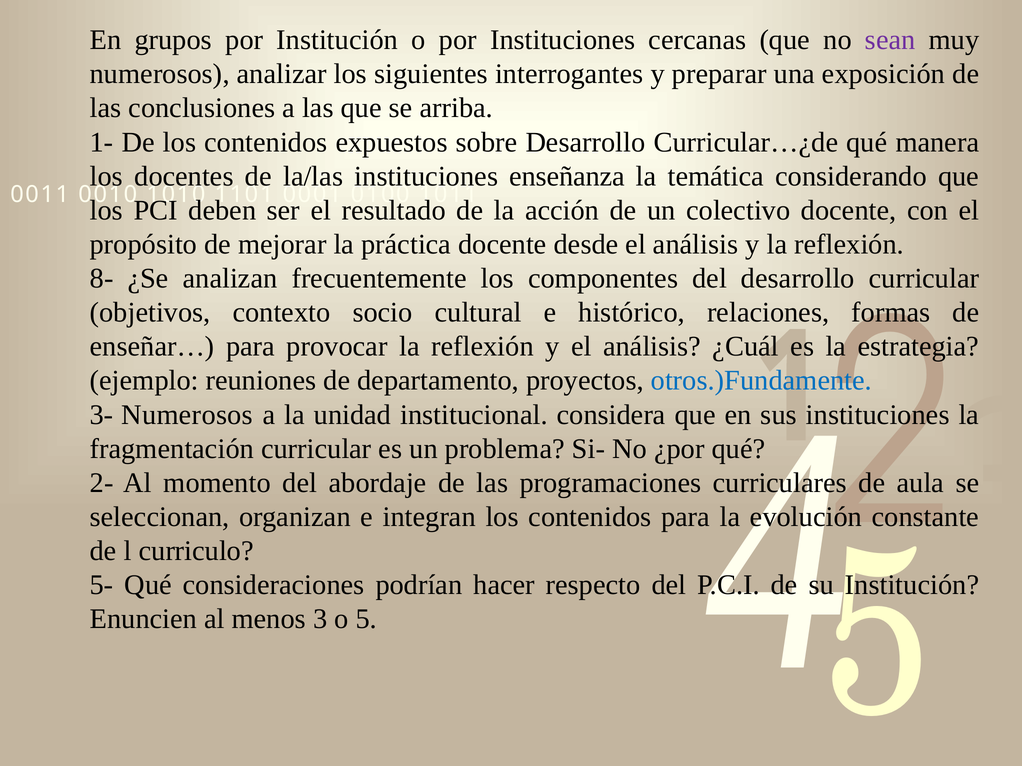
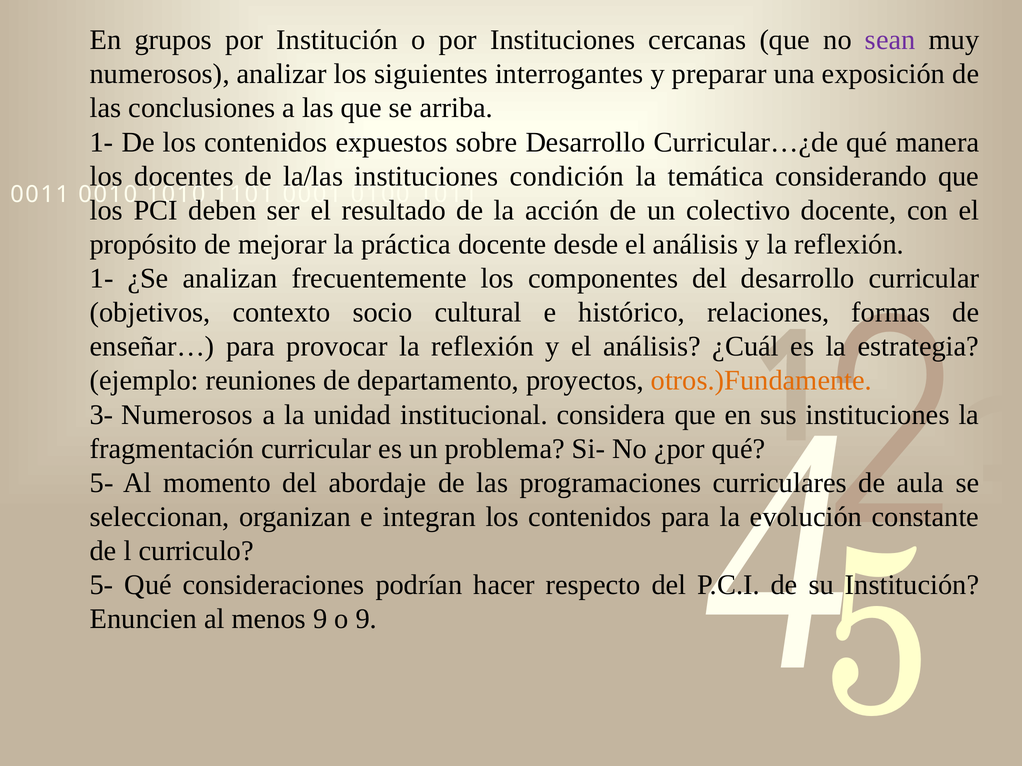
enseñanza: enseñanza -> condición (567, 176)
8-: 8- -> 1- (102, 279)
otros.)Fundamente colour: blue -> orange (761, 381)
2-: 2- -> 5- (102, 483)
menos 3: 3 -> 9 (320, 619)
o 5: 5 -> 9 (366, 619)
